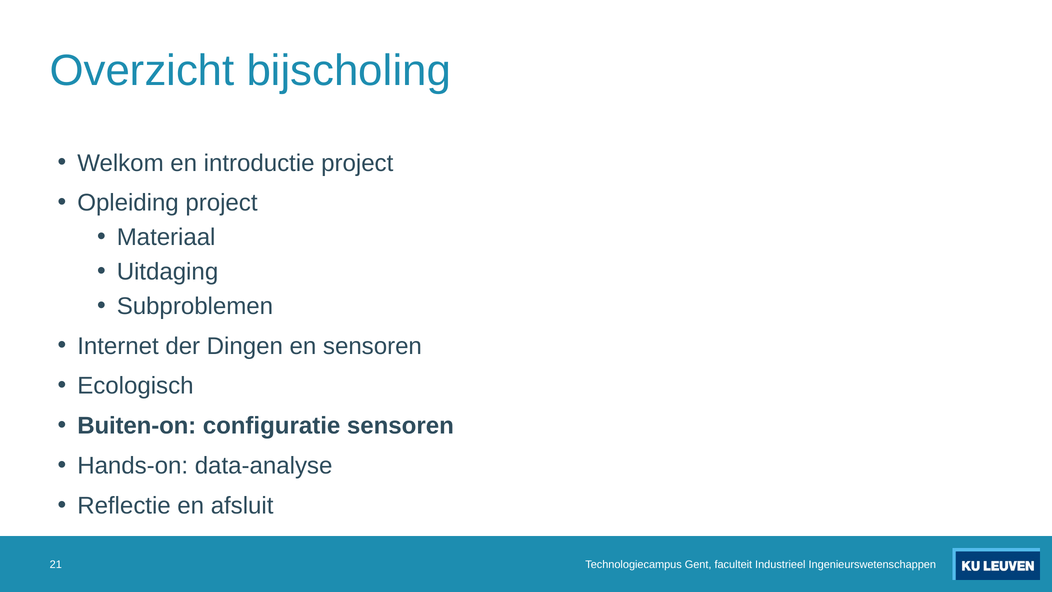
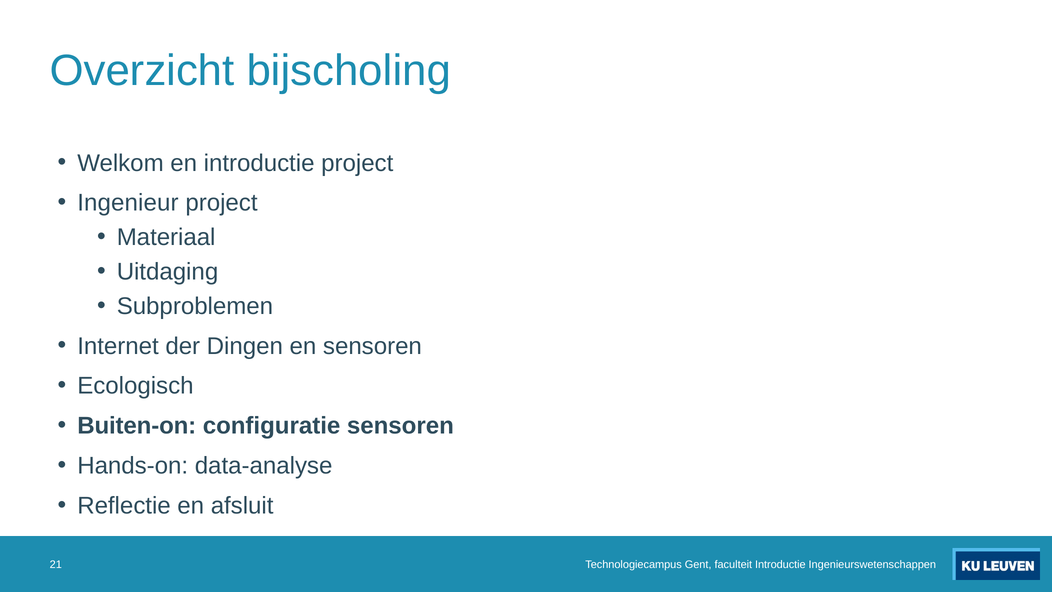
Opleiding: Opleiding -> Ingenieur (128, 203)
faculteit Industrieel: Industrieel -> Introductie (780, 565)
